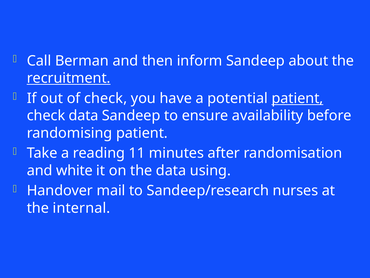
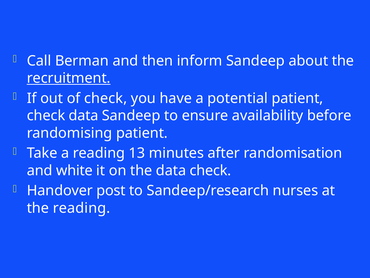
patient underline: present -> none (297, 98)
11: 11 -> 13 (137, 153)
data using: using -> check (210, 170)
mail: mail -> post (111, 190)
the internal: internal -> reading (81, 208)
